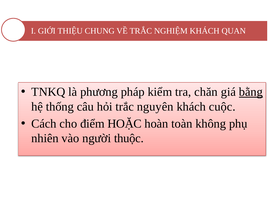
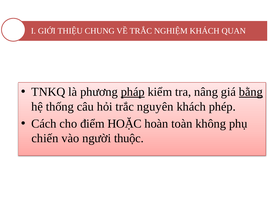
pháp underline: none -> present (133, 92)
chăn: chăn -> nâng (206, 92)
cuộc: cuộc -> phép (222, 107)
nhiên: nhiên -> chiến (45, 139)
